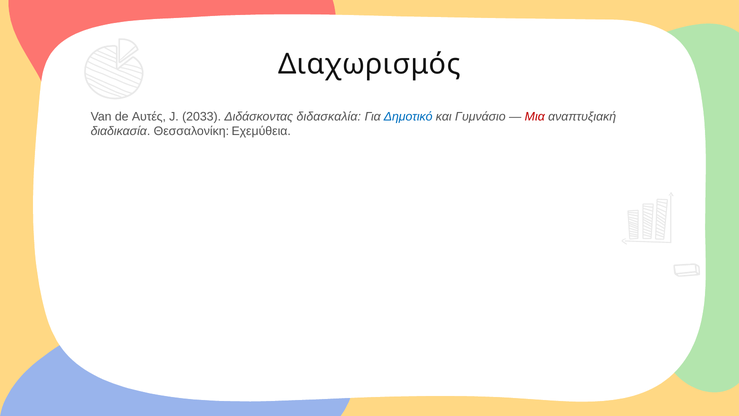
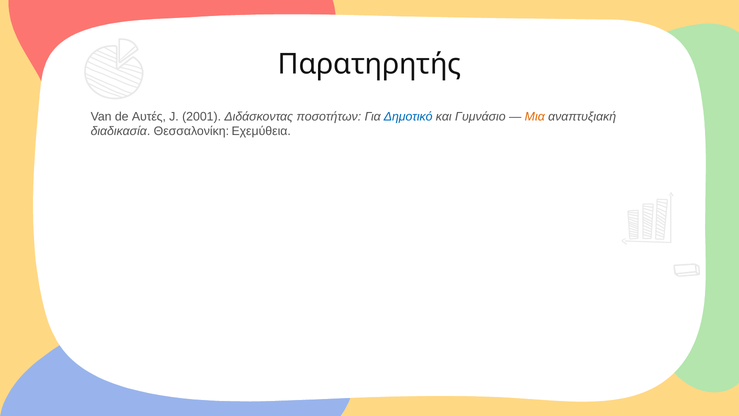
Διαχωρισμός: Διαχωρισμός -> Παρατηρητής (370, 64)
2033: 2033 -> 2001 (202, 117)
διδασκαλία: διδασκαλία -> ποσοτήτων (329, 117)
Μια colour: red -> orange (535, 117)
